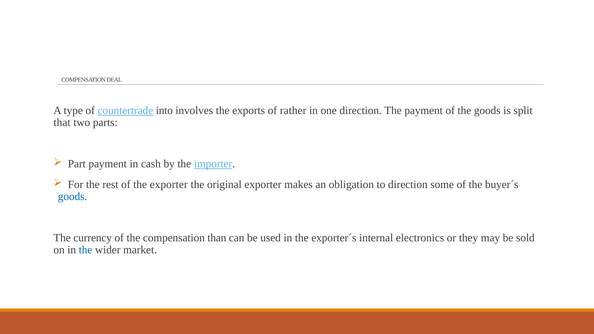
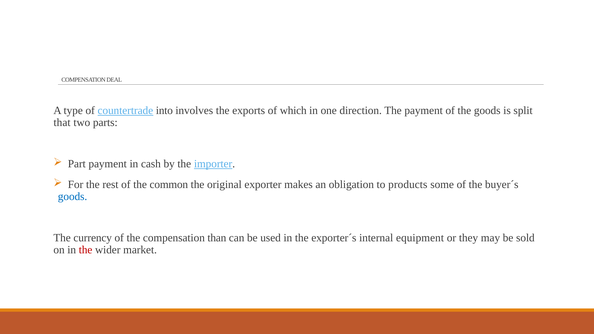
rather: rather -> which (293, 110)
the exporter: exporter -> common (169, 185)
to direction: direction -> products (408, 185)
electronics: electronics -> equipment (420, 238)
the colour: blue -> red (86, 250)
